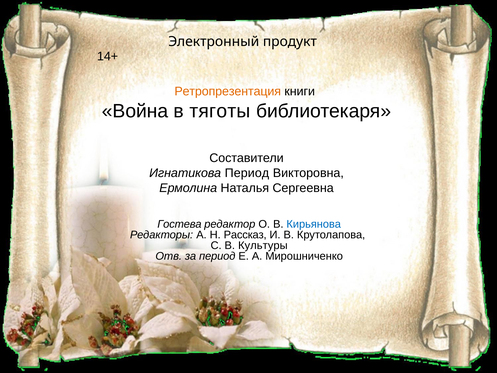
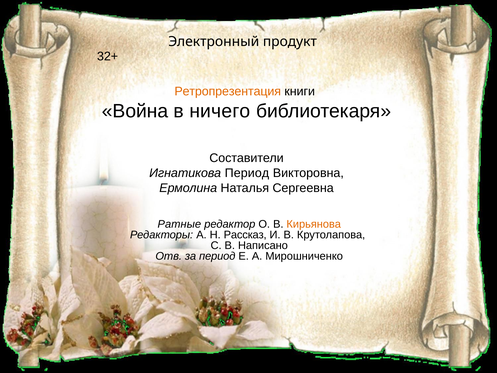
14+: 14+ -> 32+ (108, 56)
тяготы: тяготы -> ничего (220, 111)
Гостева: Гостева -> Ратные (179, 224)
Кирьянова colour: blue -> orange (314, 224)
Культуры: Культуры -> Написано (263, 245)
